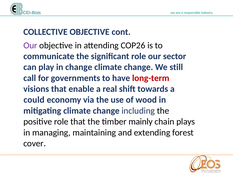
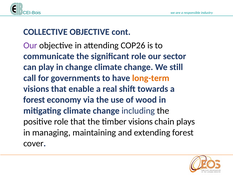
long-term colour: red -> orange (151, 78)
could: could -> forest (34, 100)
timber mainly: mainly -> visions (141, 121)
